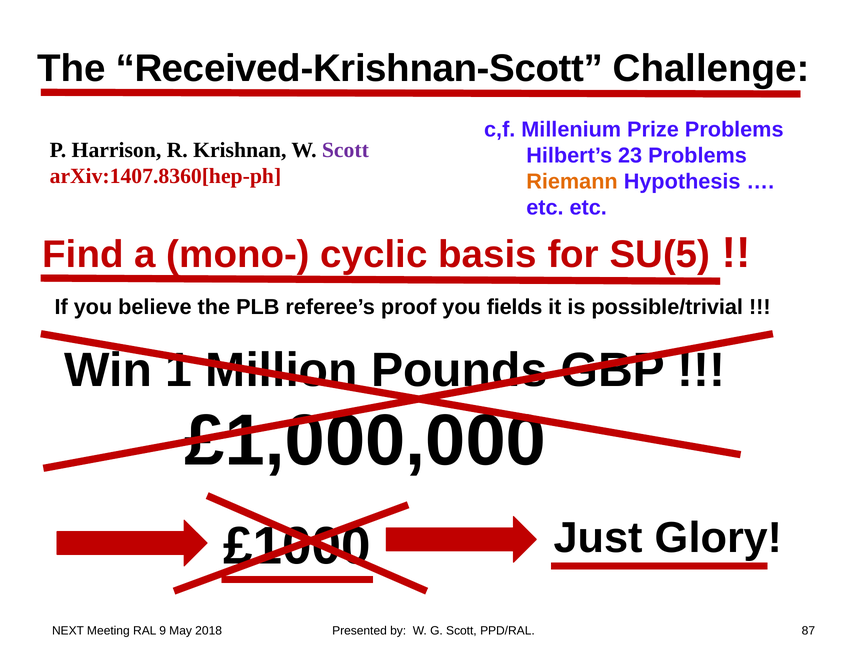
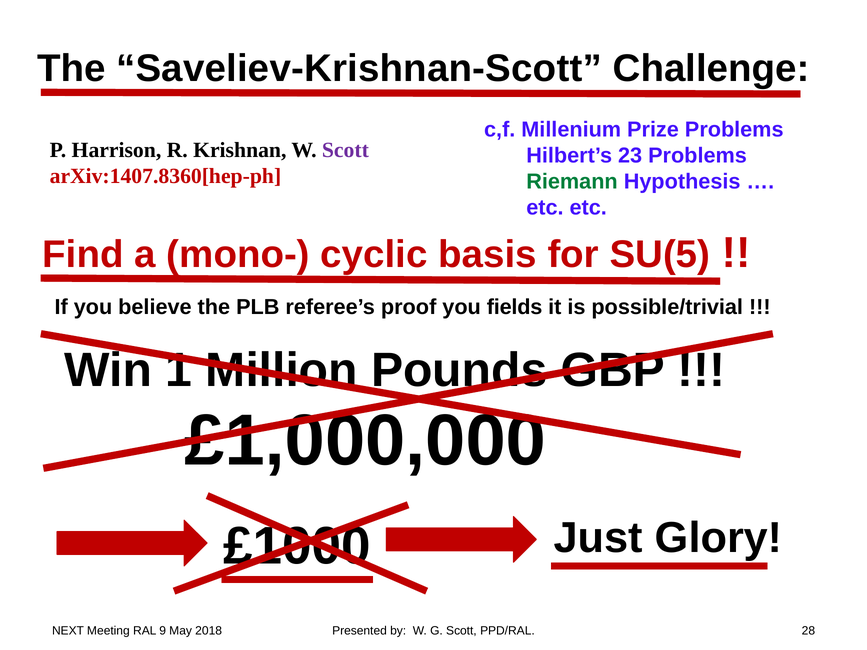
Received-Krishnan-Scott: Received-Krishnan-Scott -> Saveliev-Krishnan-Scott (359, 69)
Riemann colour: orange -> green (572, 181)
87: 87 -> 28 (808, 631)
